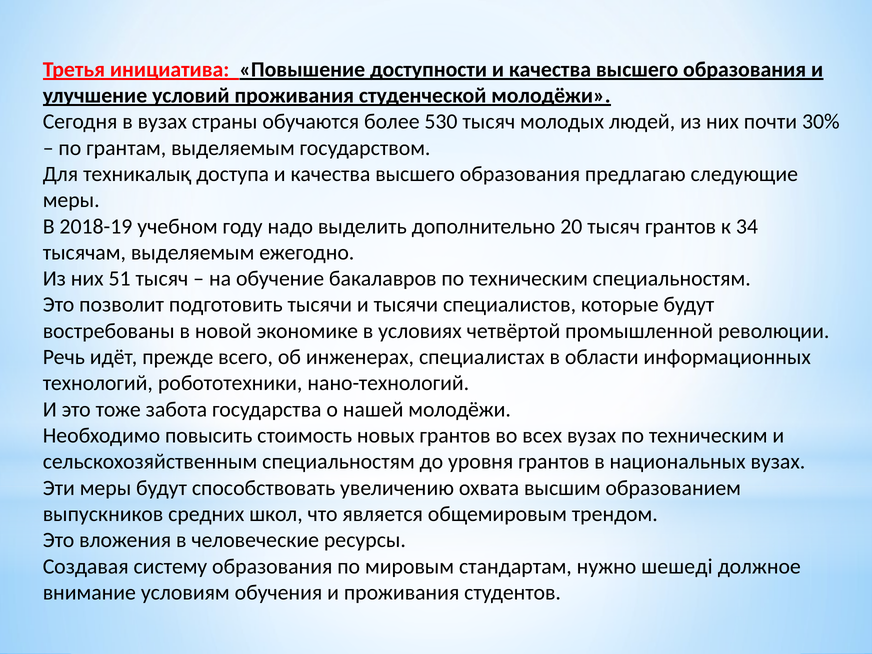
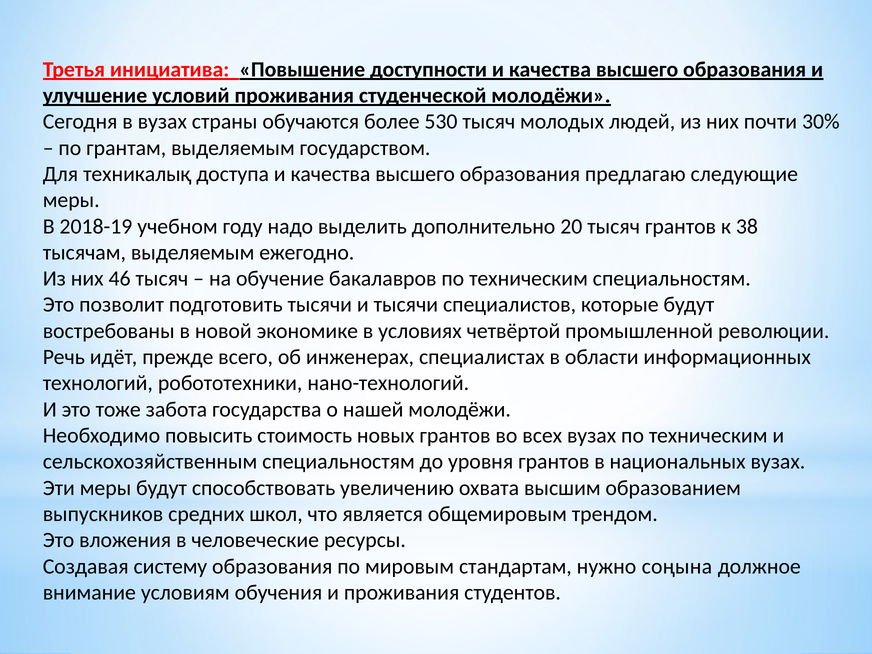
34: 34 -> 38 (747, 226)
51: 51 -> 46 (120, 279)
шешеді: шешеді -> соңына (677, 566)
